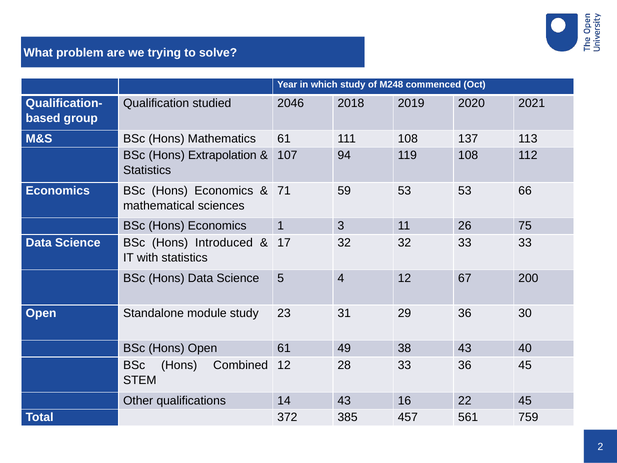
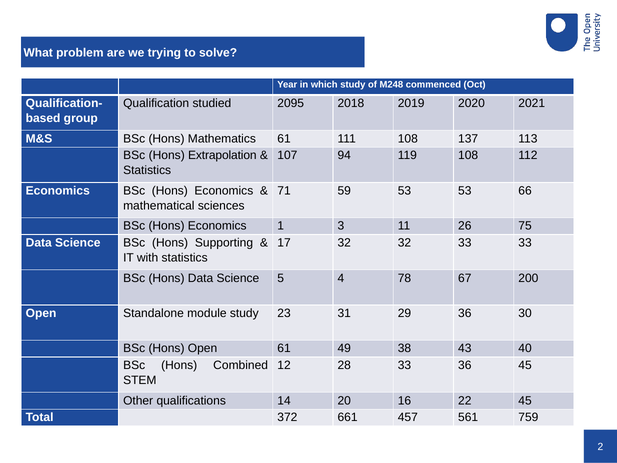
2046: 2046 -> 2095 (291, 103)
Introduced: Introduced -> Supporting (224, 243)
4 12: 12 -> 78 (404, 278)
14 43: 43 -> 20 (344, 400)
385: 385 -> 661 (348, 417)
